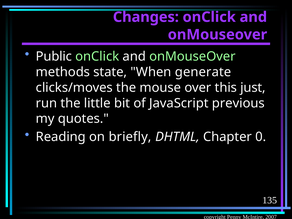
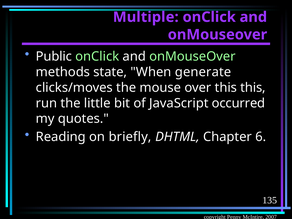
Changes: Changes -> Multiple (146, 17)
this just: just -> this (253, 88)
previous: previous -> occurred (238, 103)
0: 0 -> 6 (261, 137)
